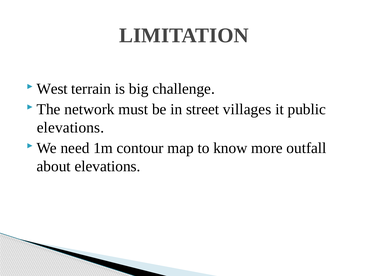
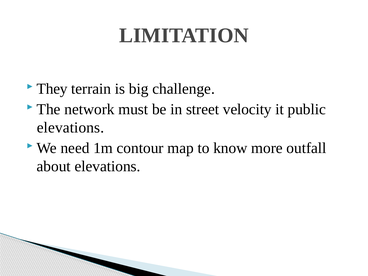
West: West -> They (52, 89)
villages: villages -> velocity (247, 109)
